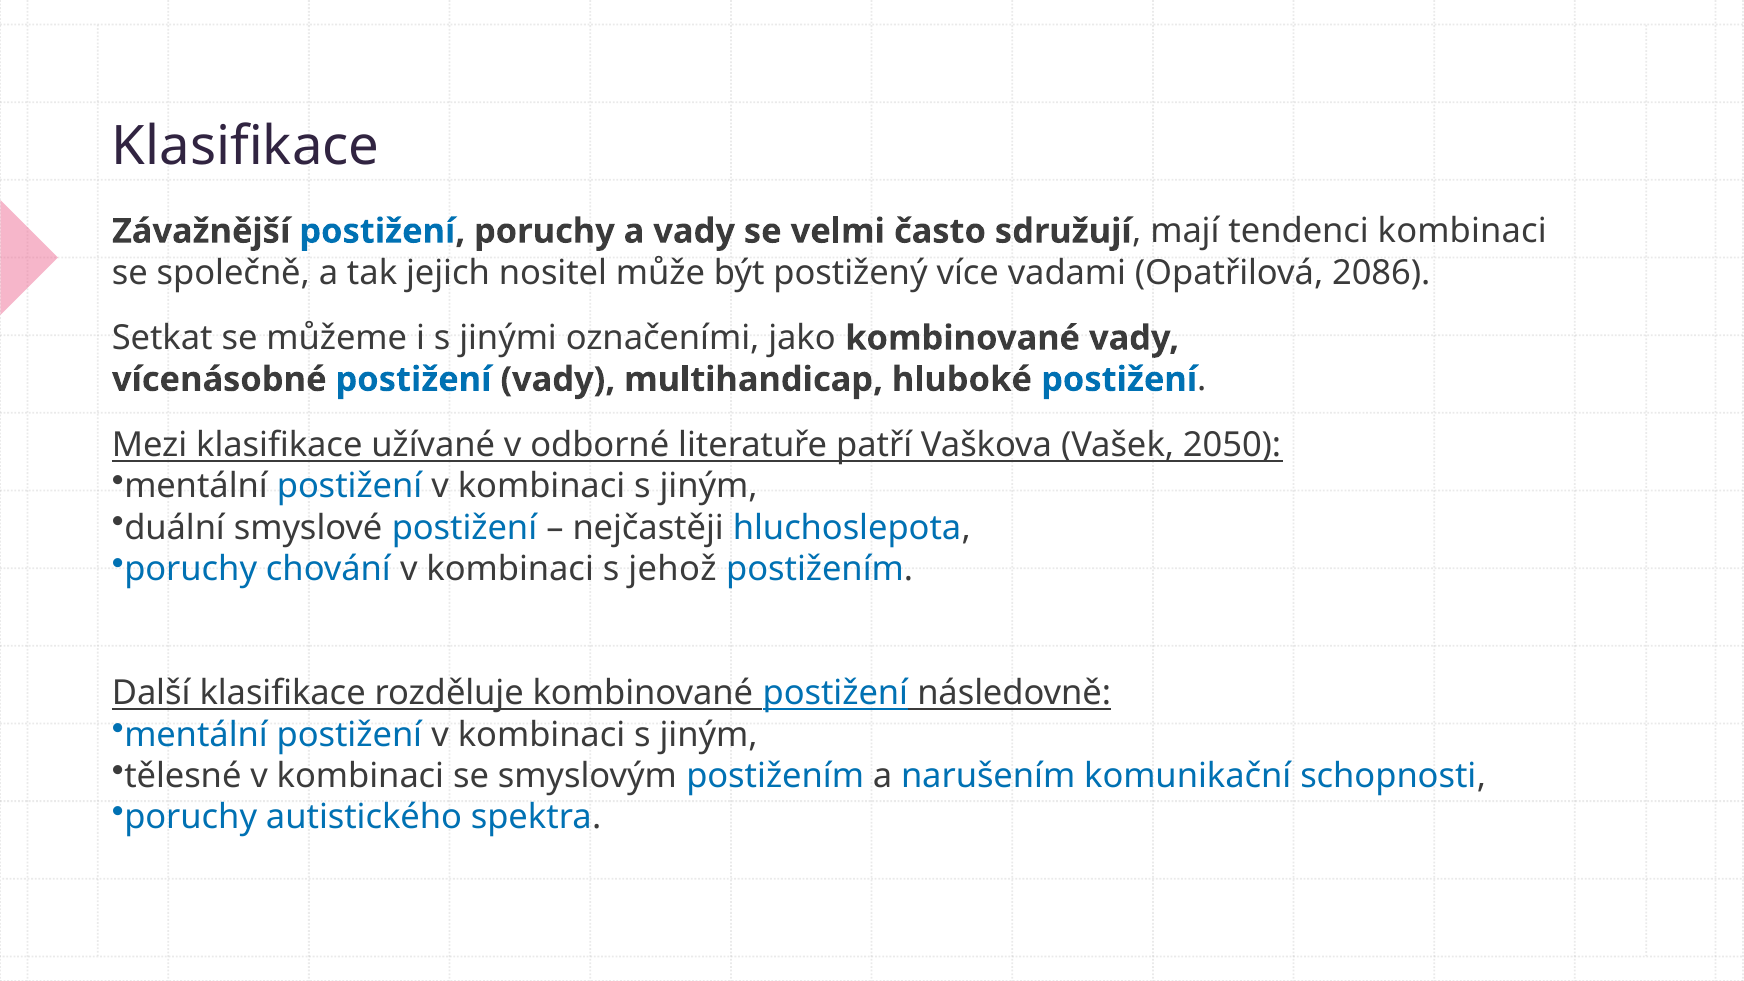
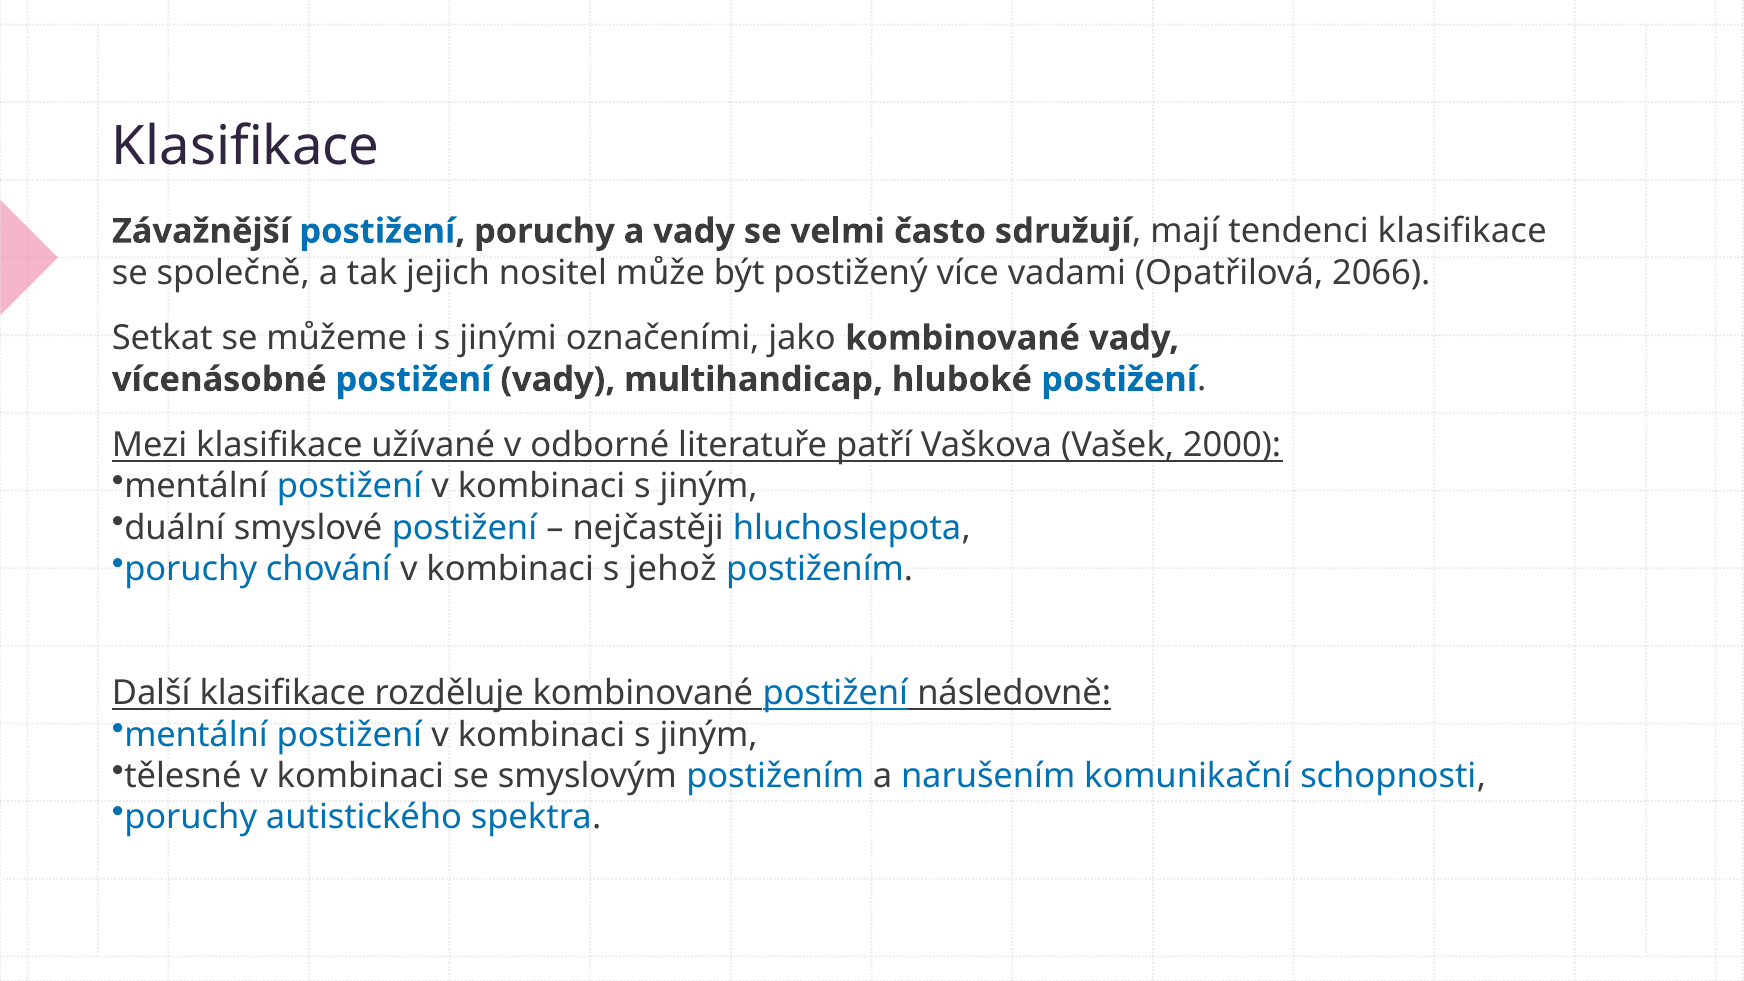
tendenci kombinaci: kombinaci -> klasifikace (1462, 231)
2086: 2086 -> 2066 (1381, 273)
2050: 2050 -> 2000 (1232, 445)
